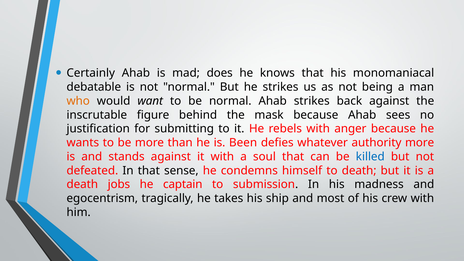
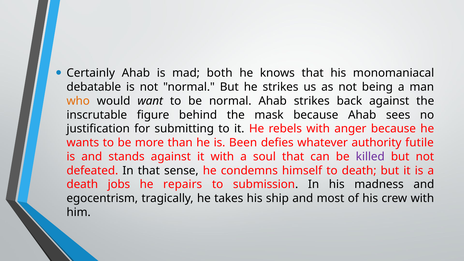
does: does -> both (220, 73)
authority more: more -> futile (420, 143)
killed colour: blue -> purple (370, 157)
captain: captain -> repairs (183, 184)
